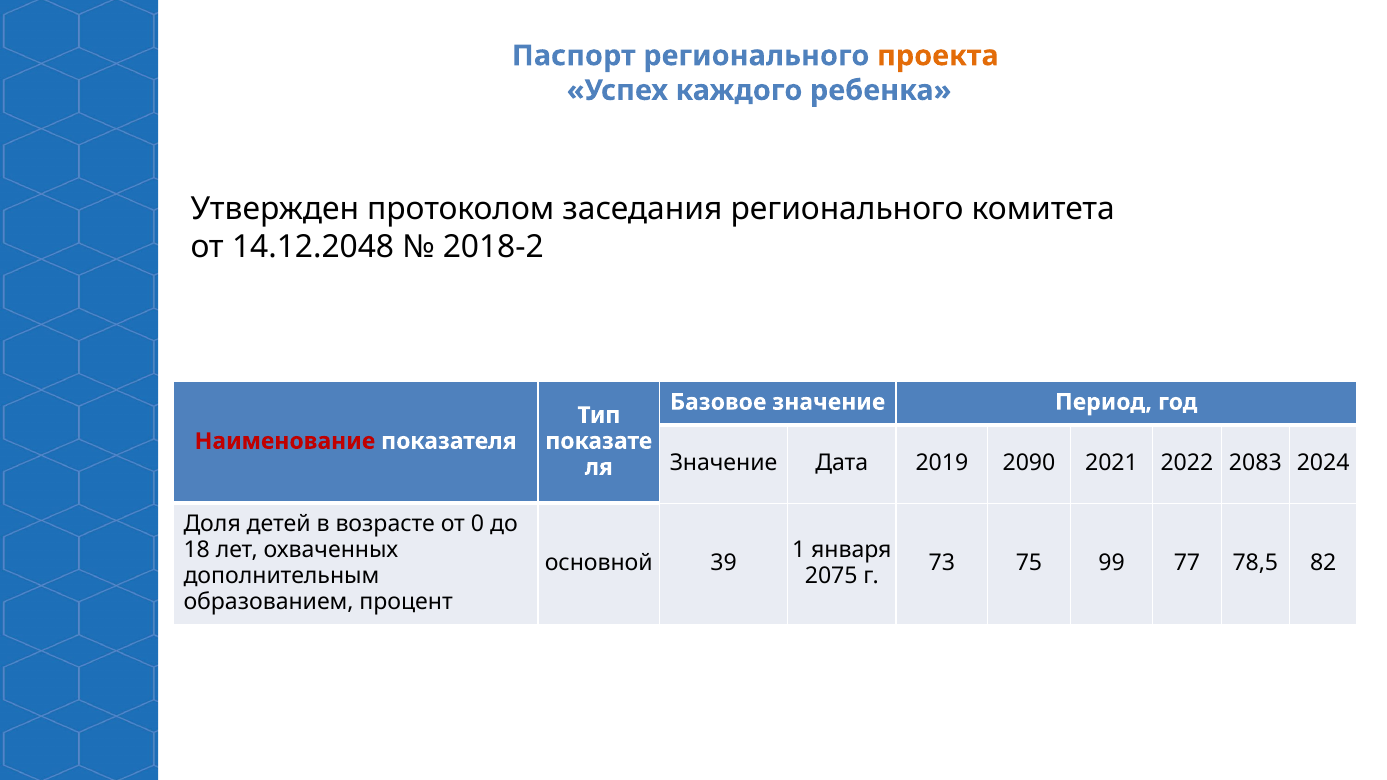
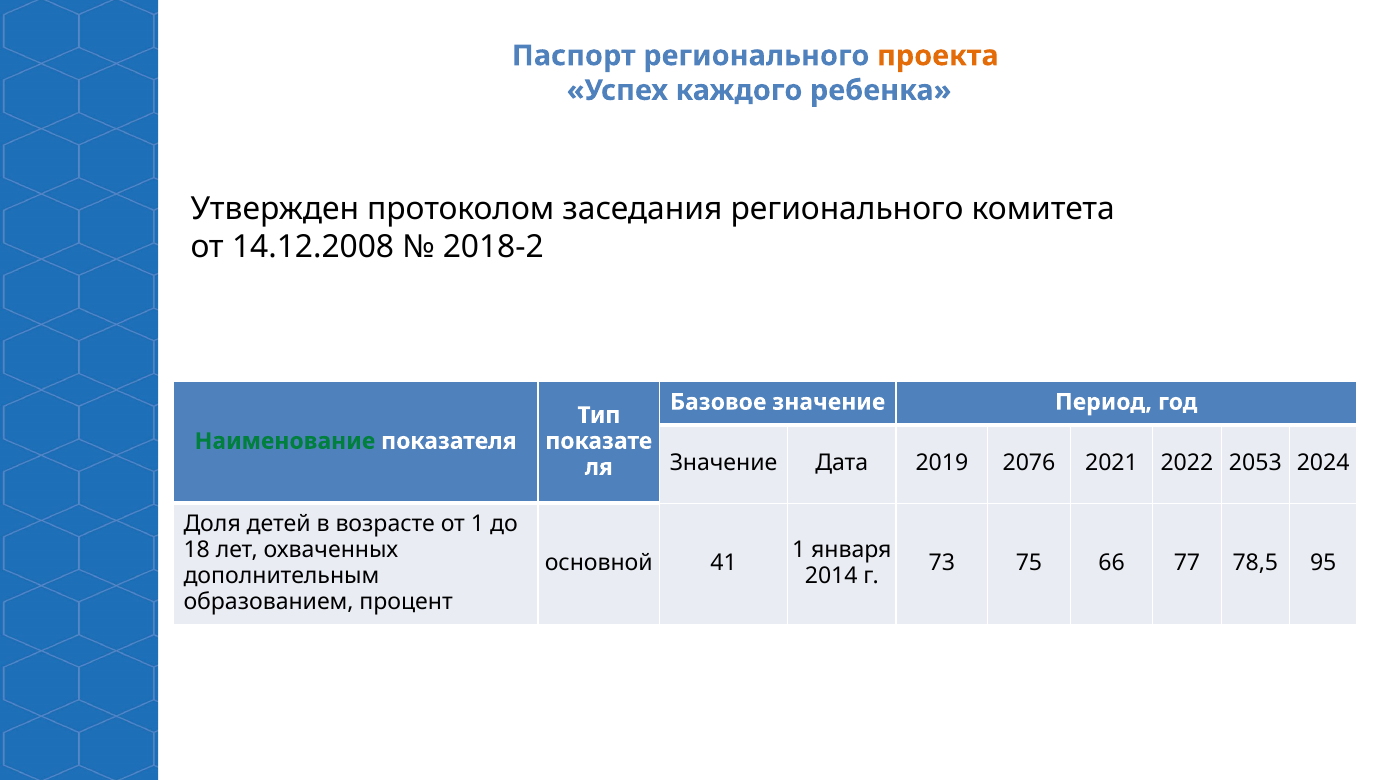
14.12.2048: 14.12.2048 -> 14.12.2008 (313, 247)
Наименование colour: red -> green (285, 441)
2090: 2090 -> 2076 (1029, 463)
2083: 2083 -> 2053 (1255, 463)
от 0: 0 -> 1 (478, 524)
39: 39 -> 41 (724, 563)
99: 99 -> 66 (1112, 563)
82: 82 -> 95 (1323, 563)
2075: 2075 -> 2014 (831, 576)
